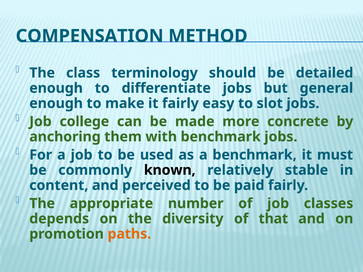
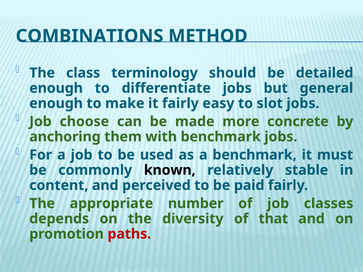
COMPENSATION: COMPENSATION -> COMBINATIONS (90, 36)
college: college -> choose (84, 122)
paths colour: orange -> red (129, 234)
